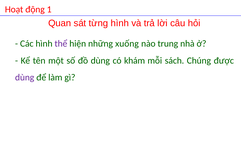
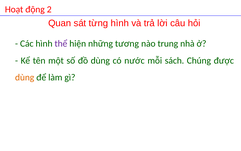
1: 1 -> 2 (49, 9)
xuống: xuống -> tương (127, 44)
khám: khám -> nước (134, 60)
dùng colour: purple -> orange (25, 77)
